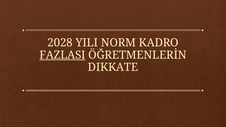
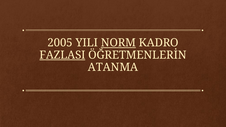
2028: 2028 -> 2005 (60, 43)
NORM underline: none -> present (118, 43)
DIKKATE: DIKKATE -> ATANMA (113, 67)
